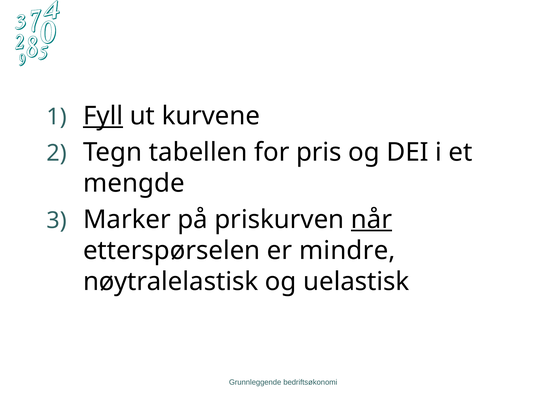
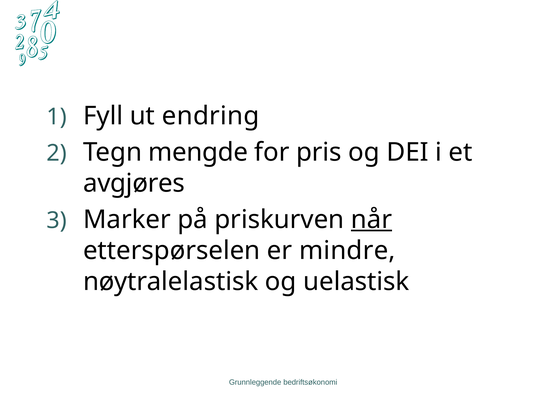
Fyll underline: present -> none (103, 116)
kurvene: kurvene -> endring (211, 116)
tabellen: tabellen -> mengde (198, 152)
mengde: mengde -> avgjøres (134, 183)
